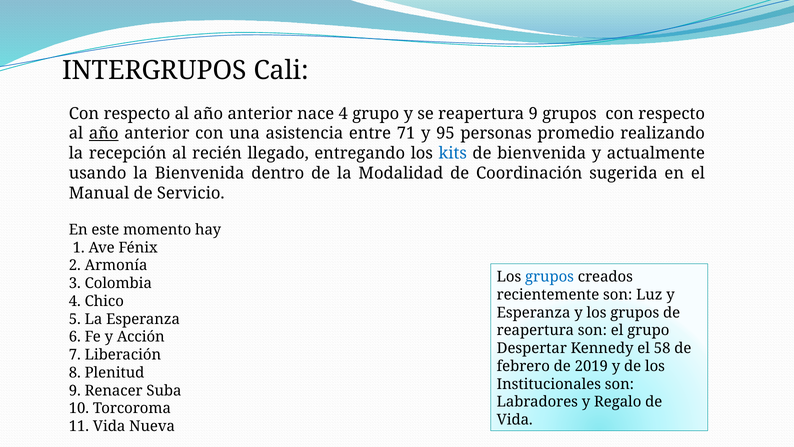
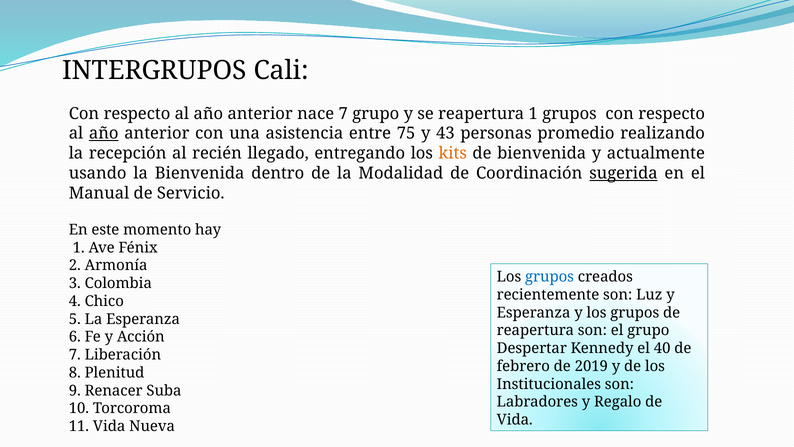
nace 4: 4 -> 7 (343, 114)
reapertura 9: 9 -> 1 (533, 114)
71: 71 -> 75 (406, 133)
95: 95 -> 43 (445, 133)
kits colour: blue -> orange (453, 153)
sugerida underline: none -> present (623, 173)
58: 58 -> 40 (662, 348)
